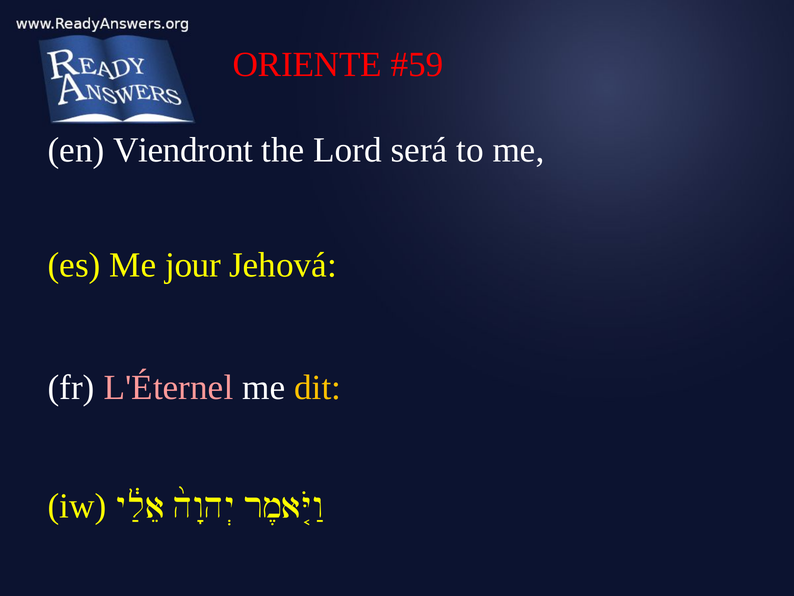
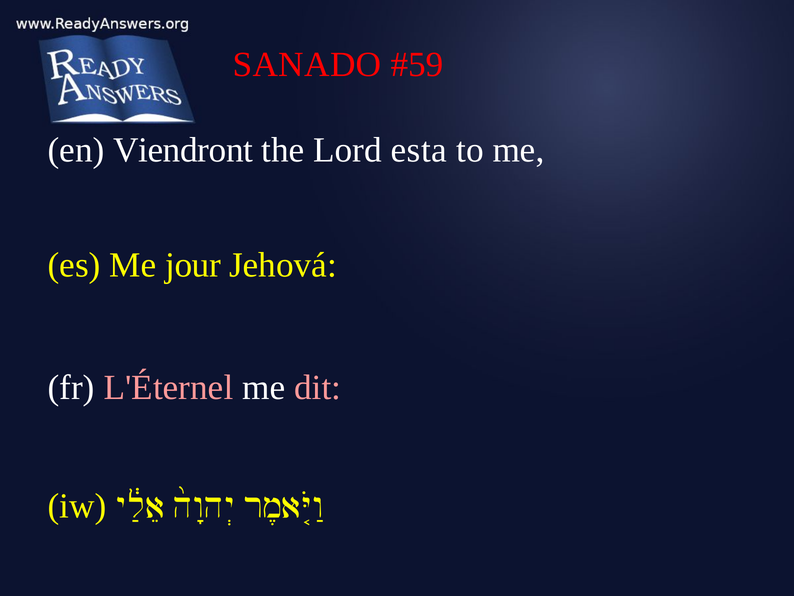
ORIENTE: ORIENTE -> SANADO (307, 65)
será: será -> esta (419, 150)
dit colour: yellow -> pink (318, 387)
